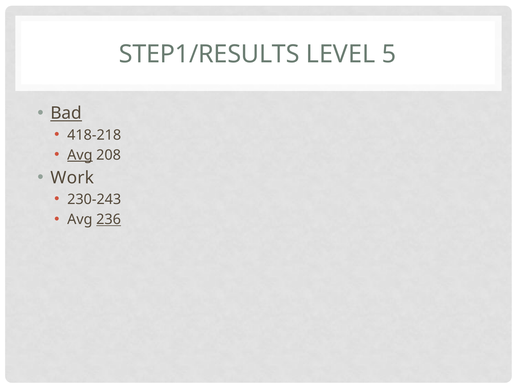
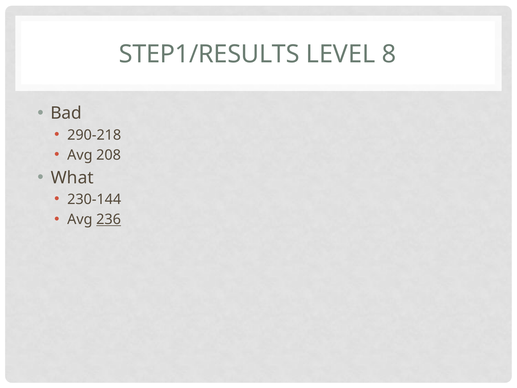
5: 5 -> 8 (389, 54)
Bad underline: present -> none (66, 113)
418-218: 418-218 -> 290-218 (94, 135)
Avg underline: present -> none (80, 155)
Work: Work -> What (72, 178)
230-243: 230-243 -> 230-144 (94, 199)
